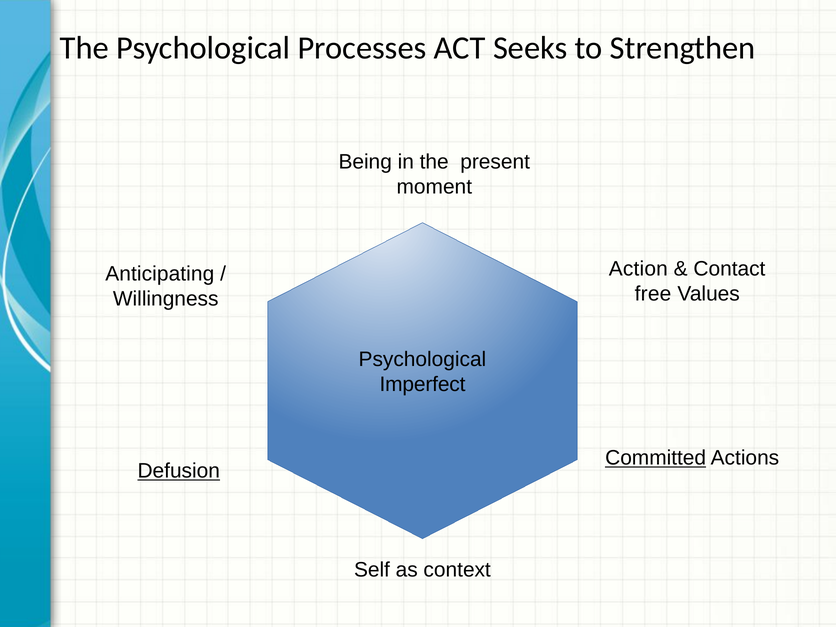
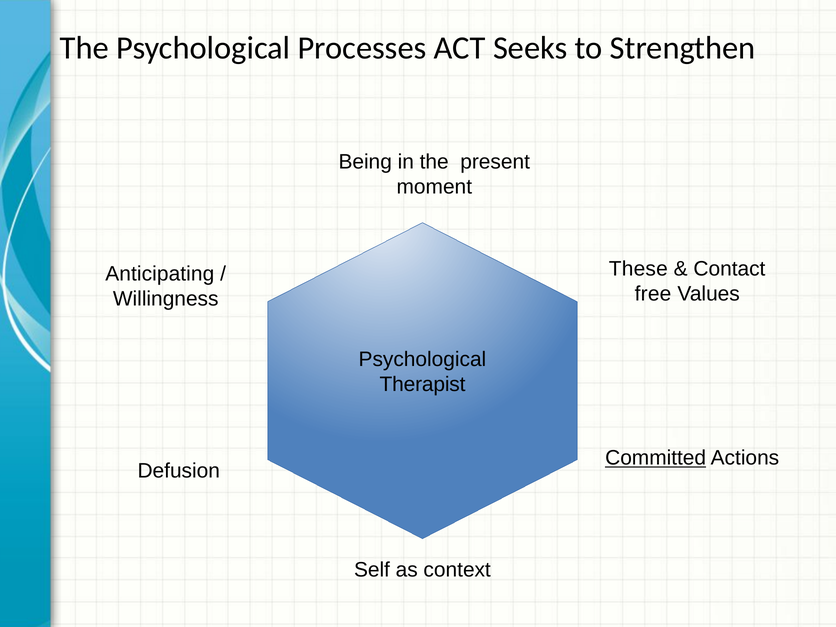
Action: Action -> These (638, 269)
Imperfect: Imperfect -> Therapist (423, 384)
Defusion underline: present -> none (179, 471)
